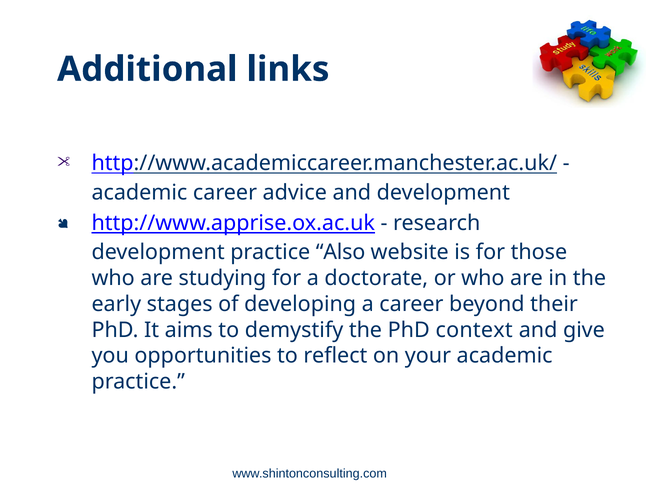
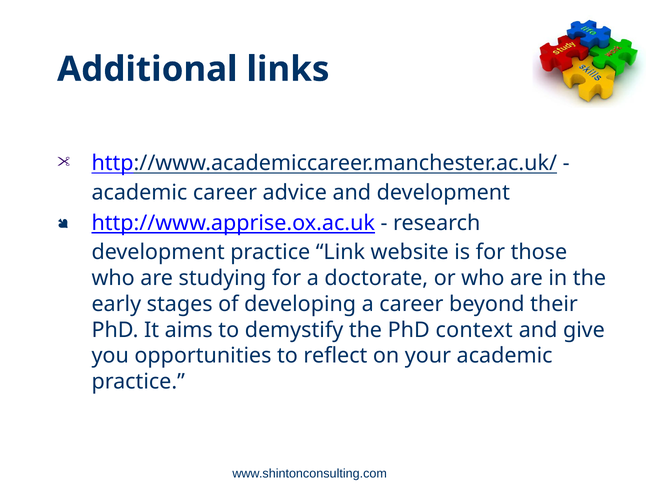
Also: Also -> Link (340, 252)
